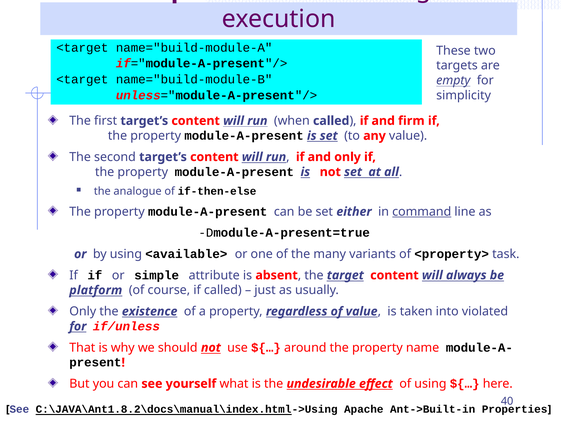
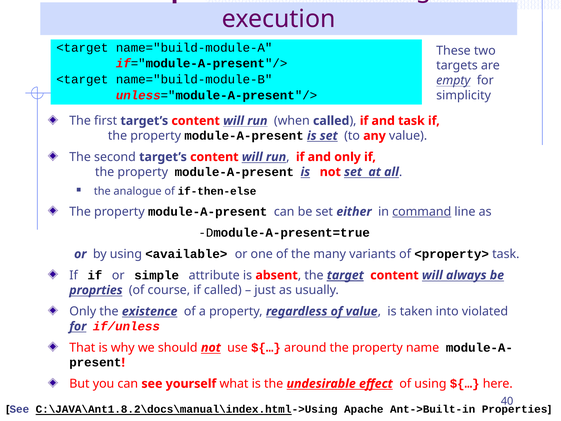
and firm: firm -> task (411, 121)
target underline: none -> present (345, 275)
platform: platform -> proprties (96, 290)
